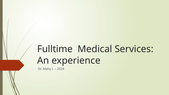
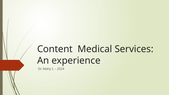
Fulltime: Fulltime -> Content (55, 49)
